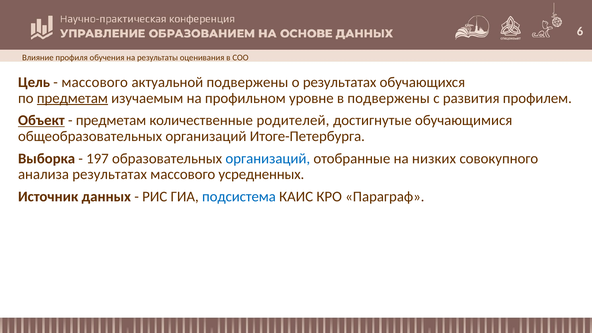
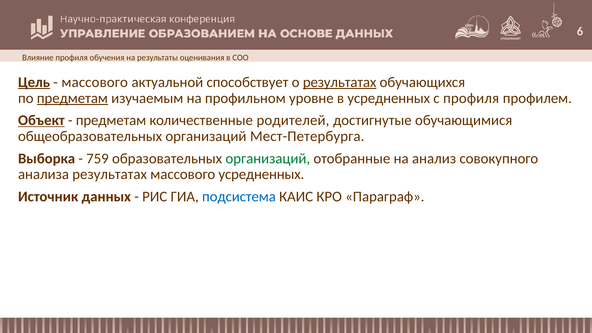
Цель underline: none -> present (34, 82)
актуальной подвержены: подвержены -> способствует (247, 82)
результатах underline: none -> present (340, 82)
в подвержены: подвержены -> усредненных (389, 98)
с развития: развития -> профиля (471, 98)
Итоге-Петербурга: Итоге-Петербурга -> Мест-Петербурга (307, 136)
197: 197 -> 759 (97, 158)
организаций colour: blue -> green (268, 158)
низких: низких -> анализ (434, 158)
